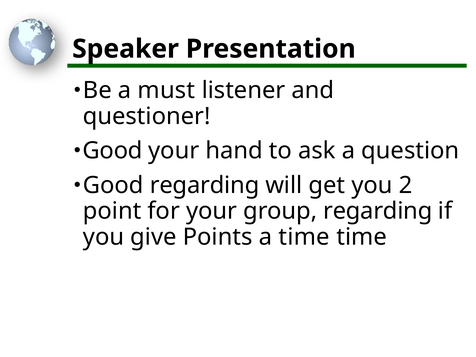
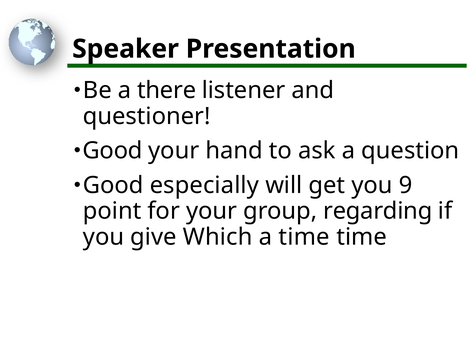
must: must -> there (167, 90)
Good regarding: regarding -> especially (204, 185)
2: 2 -> 9 (406, 185)
Points: Points -> Which (218, 237)
